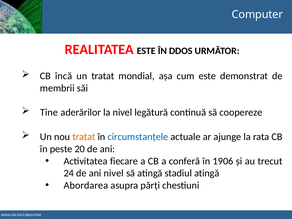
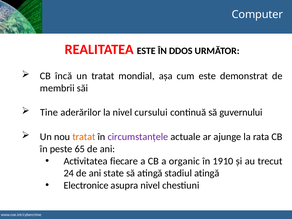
legătură: legătură -> cursului (151, 112)
coopereze: coopereze -> guvernului (241, 112)
circumstanțele colour: blue -> purple (138, 137)
20: 20 -> 65 (80, 149)
conferă: conferă -> organic (184, 161)
1906: 1906 -> 1910 (223, 161)
ani nivel: nivel -> state (114, 173)
Abordarea: Abordarea -> Electronice (86, 185)
asupra părți: părți -> nivel (150, 185)
